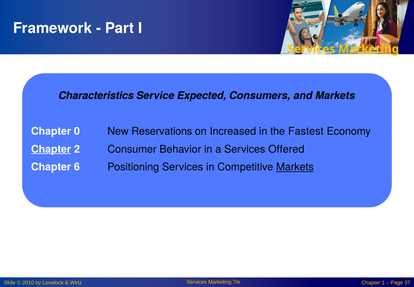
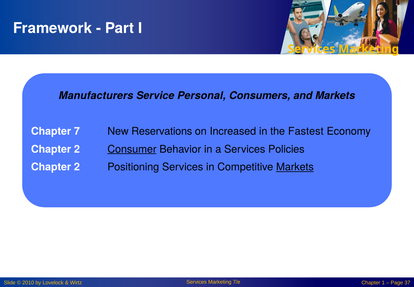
Characteristics: Characteristics -> Manufacturers (96, 96)
Expected: Expected -> Personal (202, 96)
0: 0 -> 7 (77, 131)
Chapter underline: present -> none (51, 149)
Consumer underline: none -> present (132, 149)
Offered: Offered -> Policies (286, 149)
6: 6 -> 2 (77, 167)
